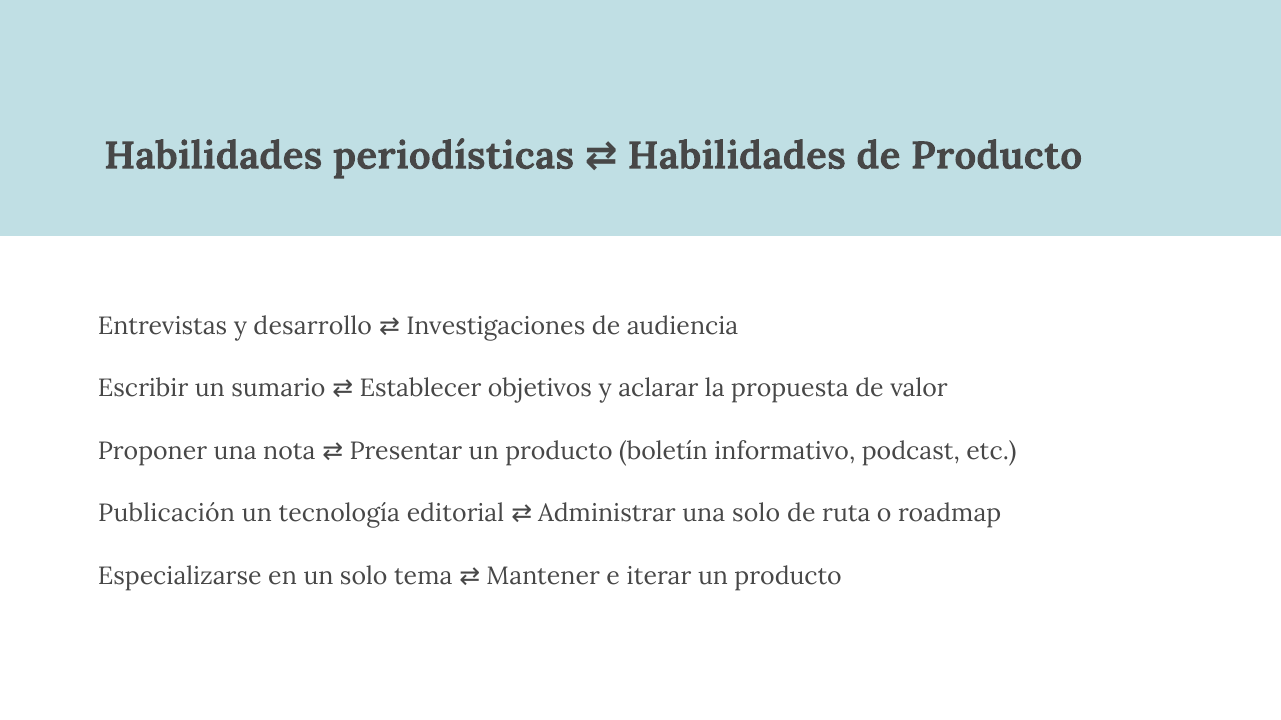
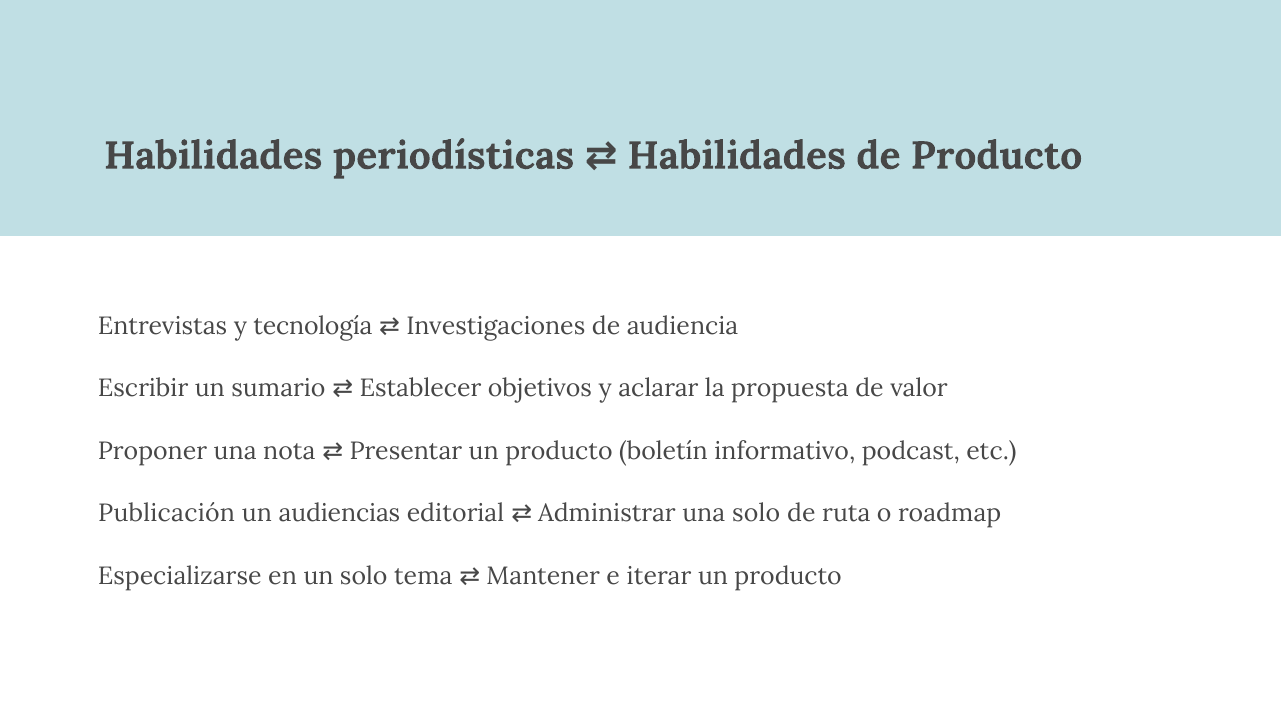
desarrollo: desarrollo -> tecnología (313, 326)
tecnología: tecnología -> audiencias (339, 514)
